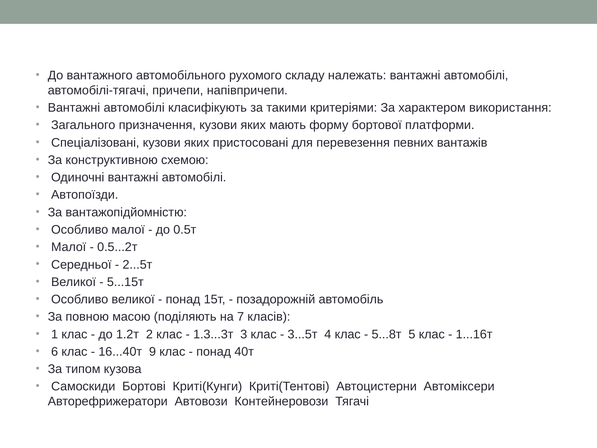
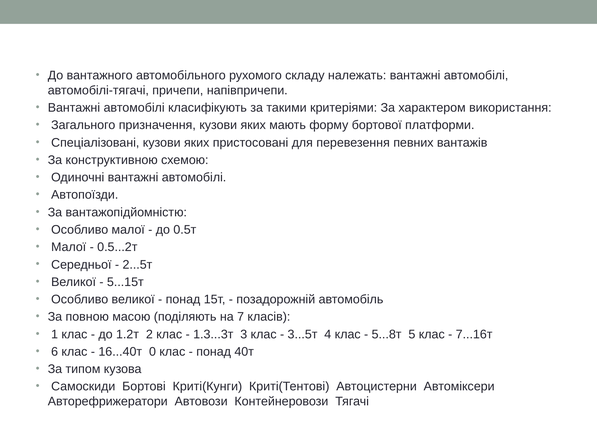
1...16т: 1...16т -> 7...16т (474, 334)
9: 9 -> 0 (152, 352)
